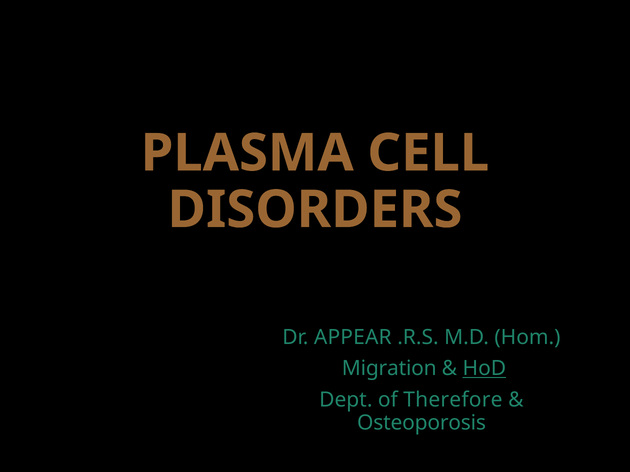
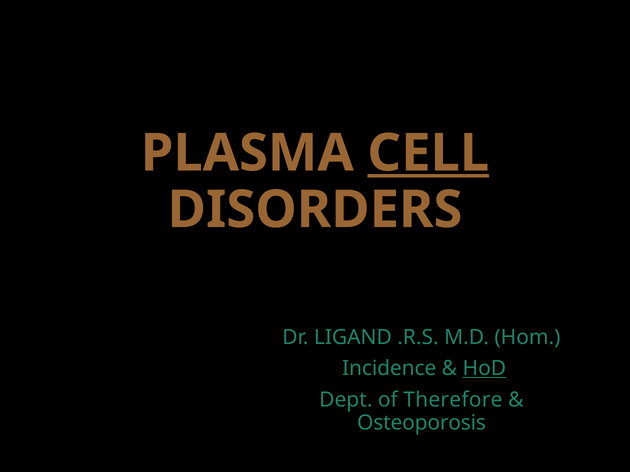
CELL underline: none -> present (428, 153)
APPEAR: APPEAR -> LIGAND (353, 338)
Migration: Migration -> Incidence (389, 369)
